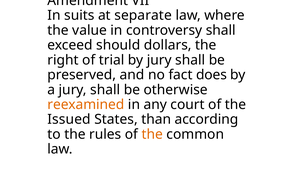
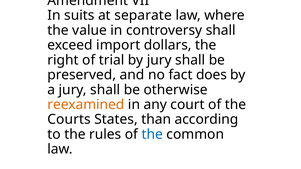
should: should -> import (118, 45)
Issued: Issued -> Courts (69, 120)
the colour: orange -> blue (152, 135)
